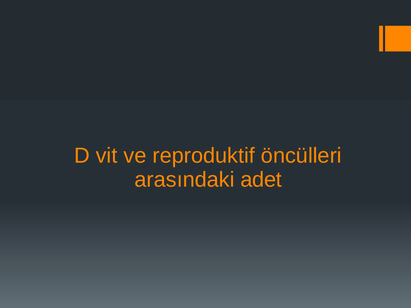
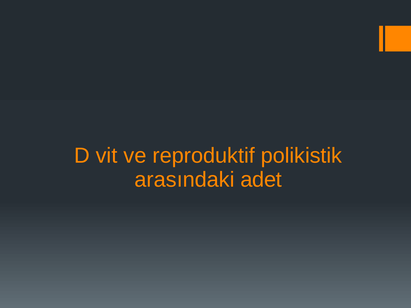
öncülleri: öncülleri -> polikistik (301, 156)
